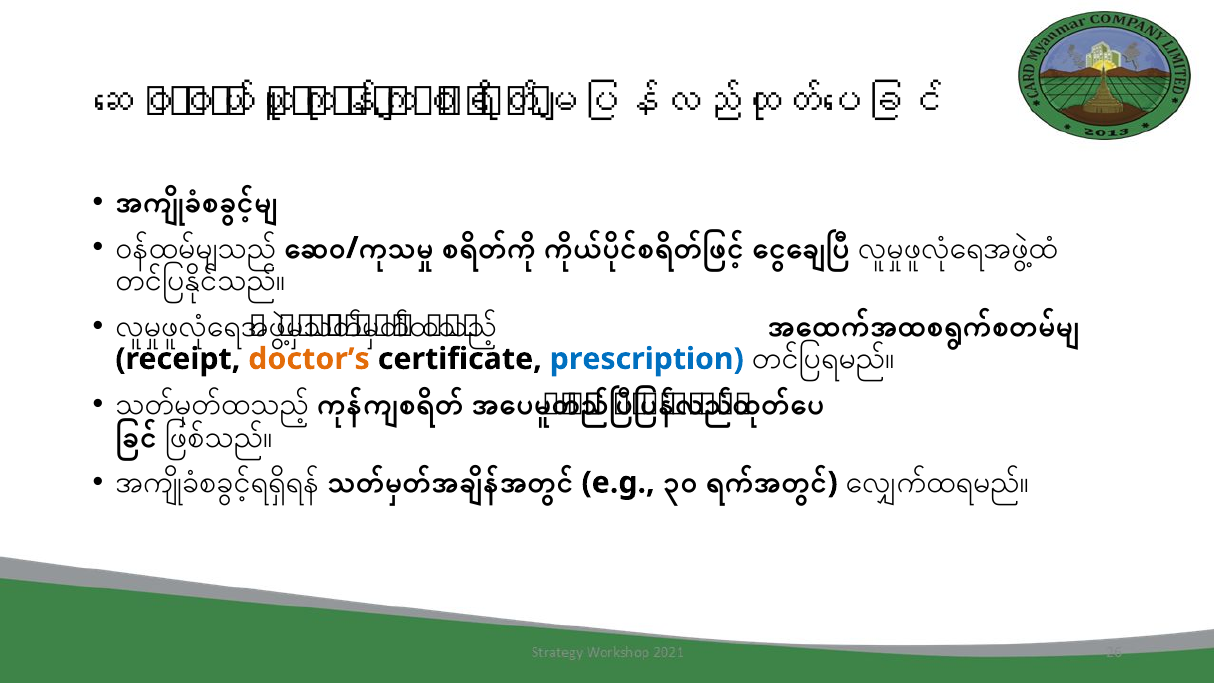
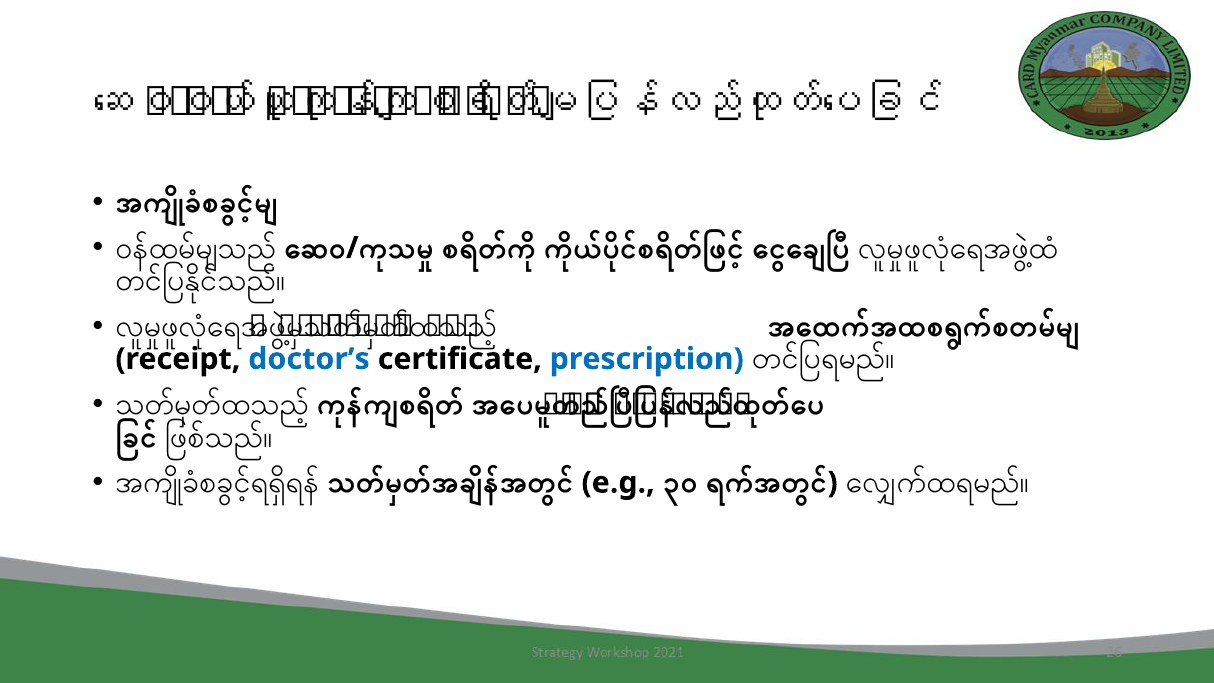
doctor’s colour: orange -> blue (309, 359)
